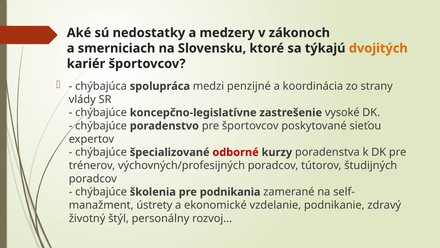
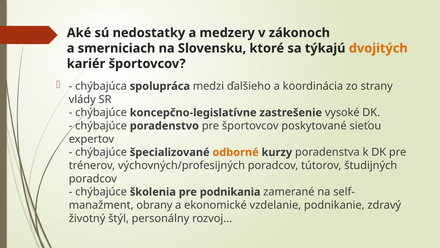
penzijné: penzijné -> ďalšieho (249, 86)
odborné colour: red -> orange (236, 152)
ústrety: ústrety -> obrany (154, 205)
